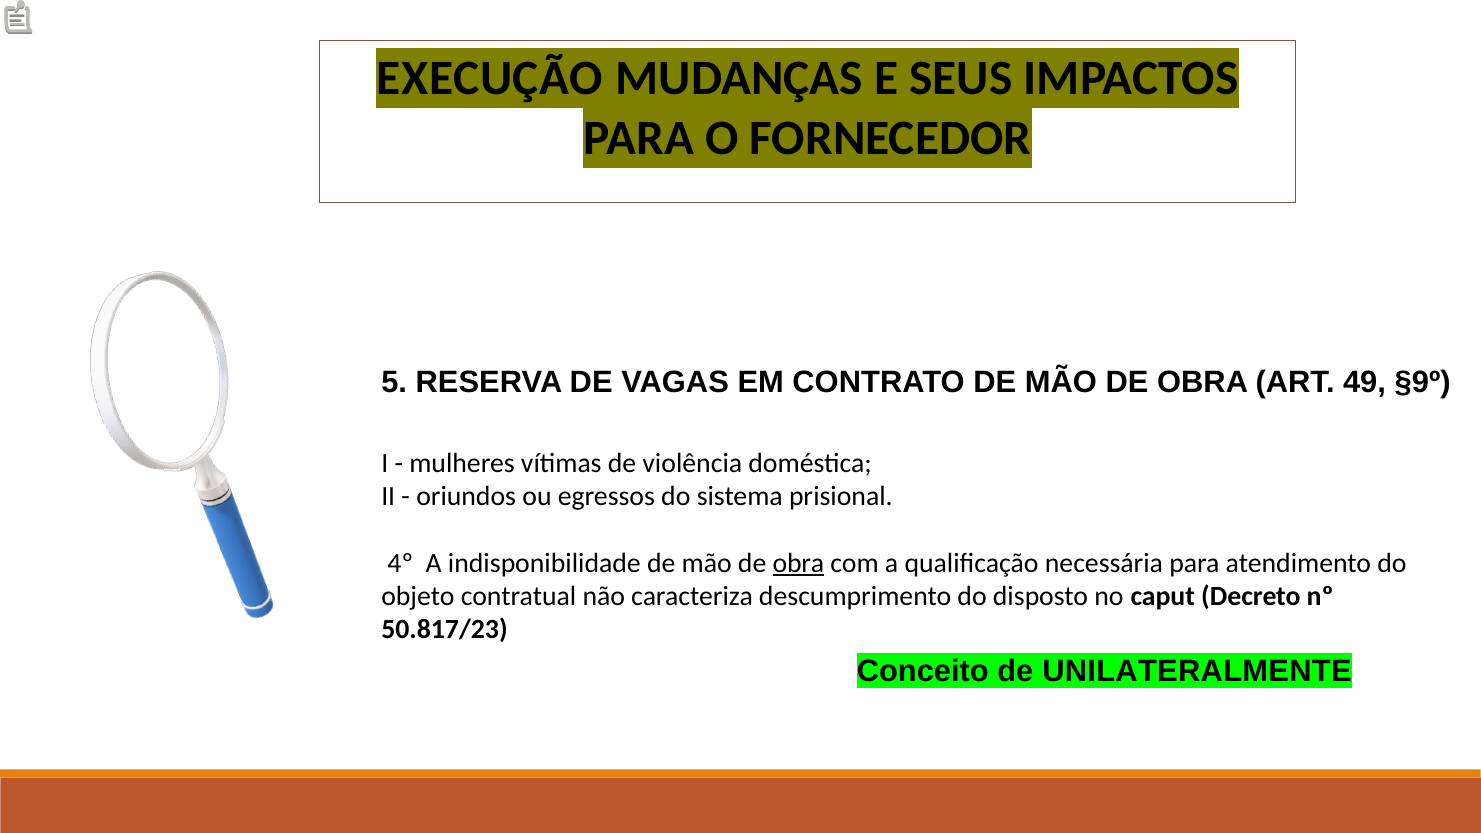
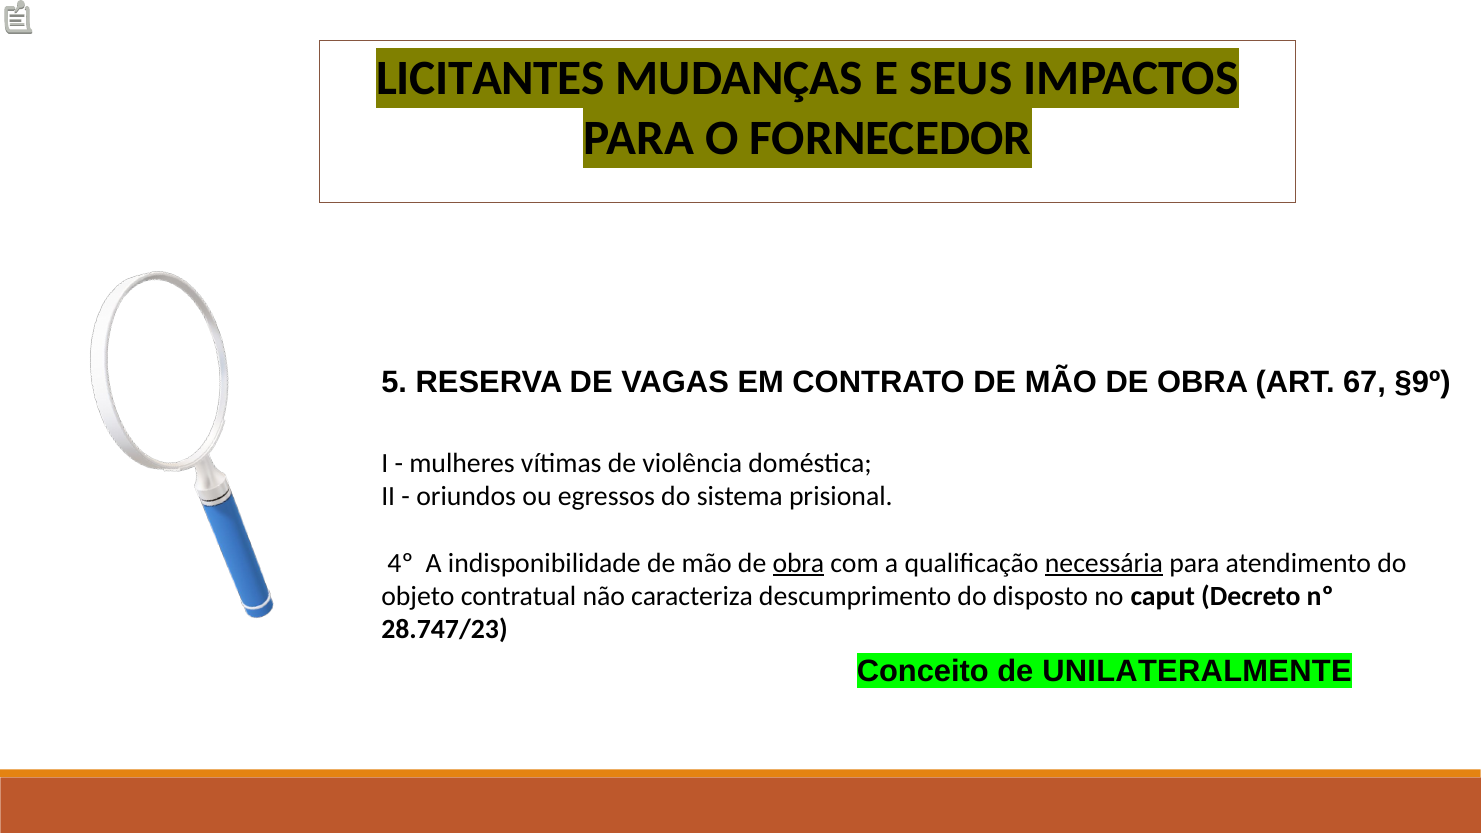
EXECUÇÃO: EXECUÇÃO -> LICITANTES (491, 79)
49: 49 -> 67 (1365, 383)
necessária underline: none -> present (1104, 563)
50.817/23: 50.817/23 -> 28.747/23 (445, 630)
